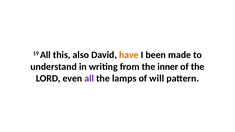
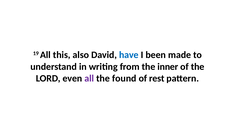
have colour: orange -> blue (129, 55)
lamps: lamps -> found (124, 79)
will: will -> rest (157, 79)
